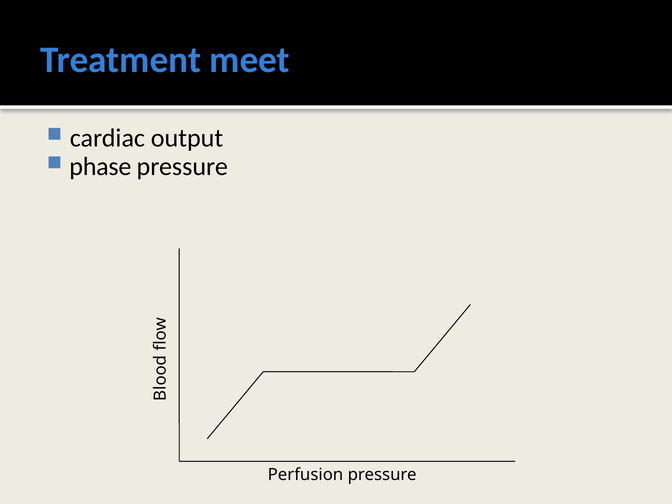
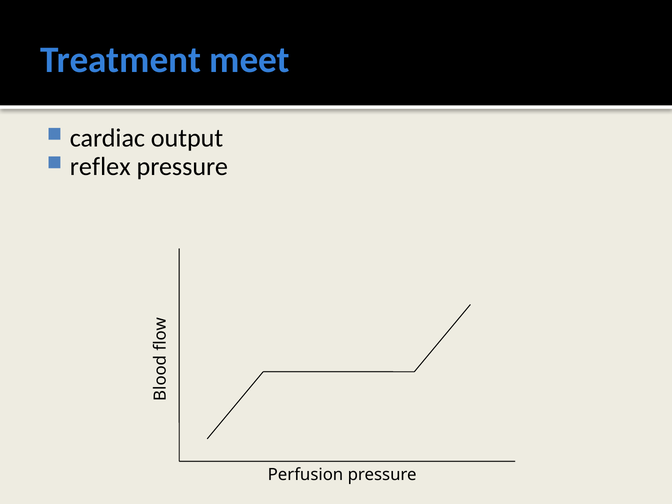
phase: phase -> reflex (100, 167)
